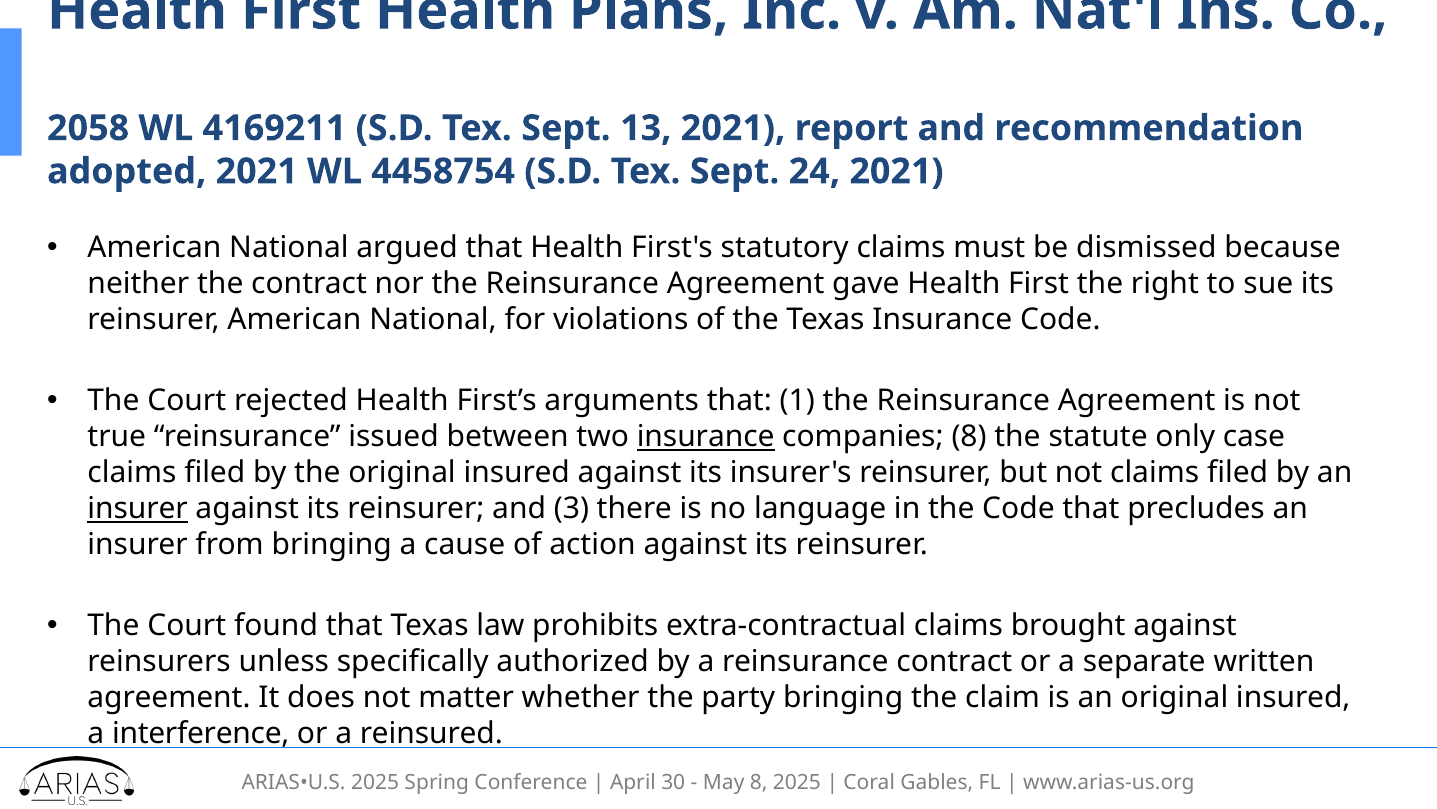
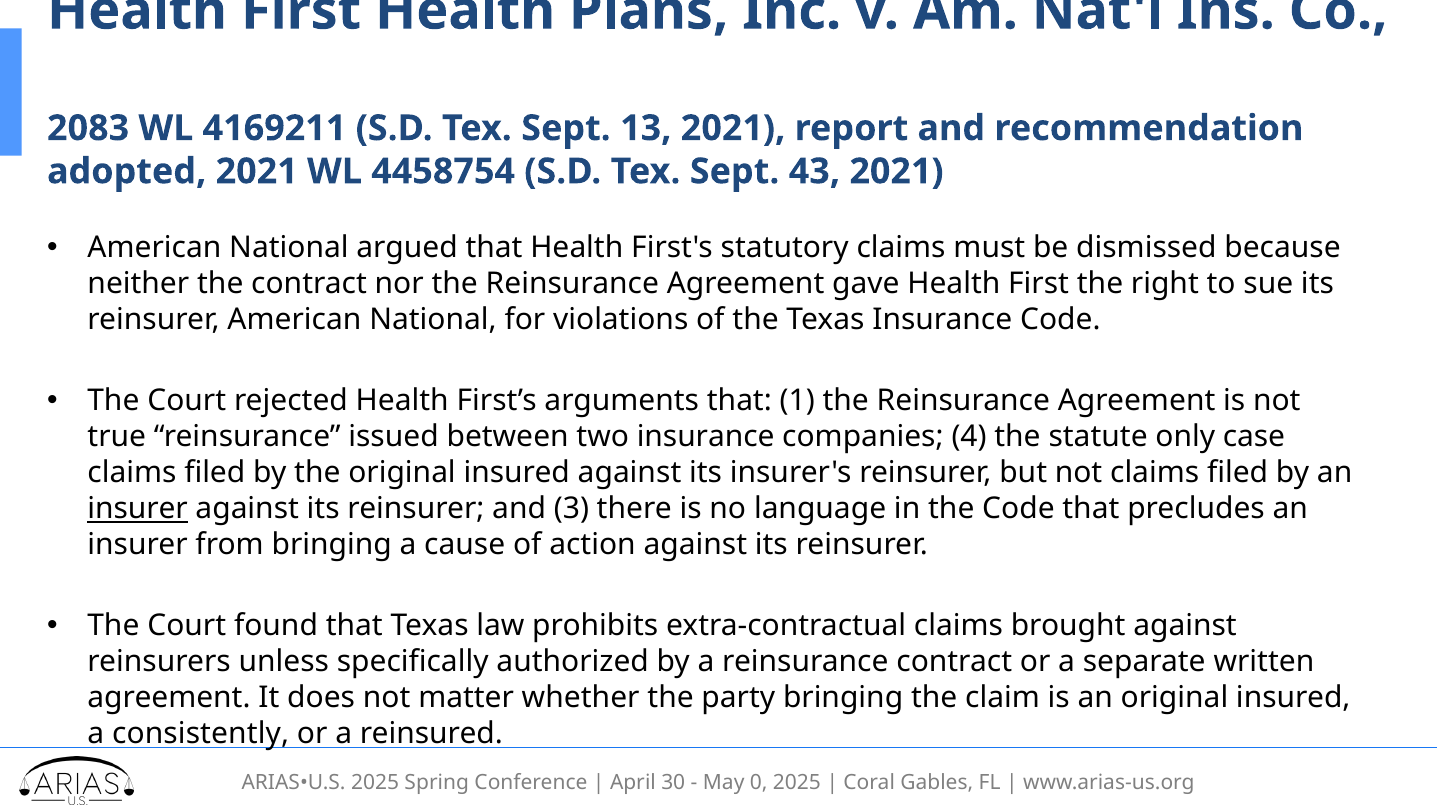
2058: 2058 -> 2083 (88, 128)
24: 24 -> 43 (814, 171)
insurance underline: present -> none (706, 437)
companies 8: 8 -> 4 (969, 437)
interference: interference -> consistently (201, 733)
8: 8 -> 0 (759, 782)
